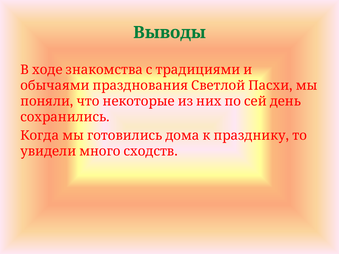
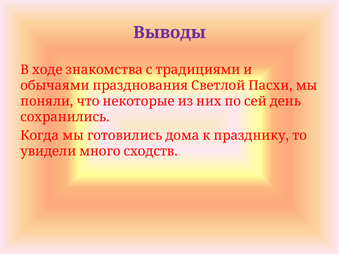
Выводы colour: green -> purple (169, 33)
